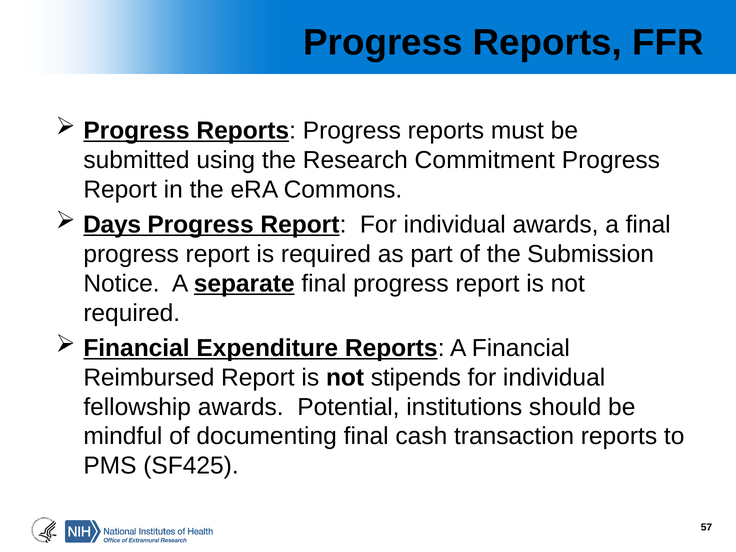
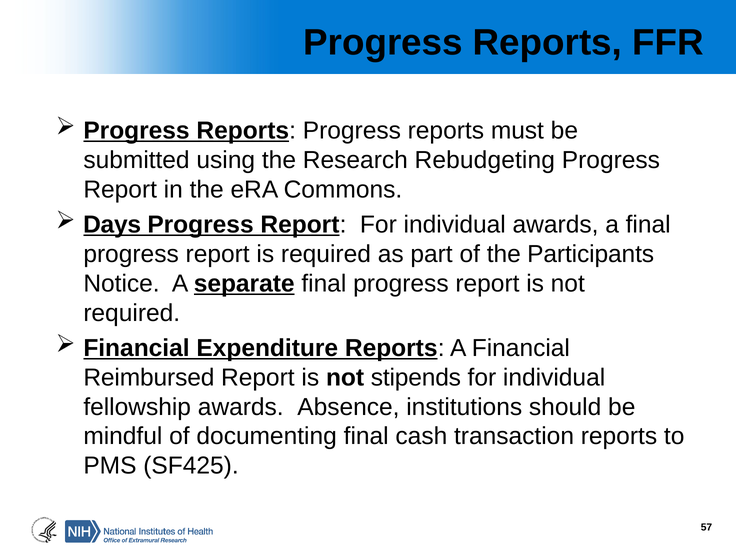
Commitment: Commitment -> Rebudgeting (485, 160)
Submission: Submission -> Participants (591, 254)
Potential: Potential -> Absence (348, 407)
